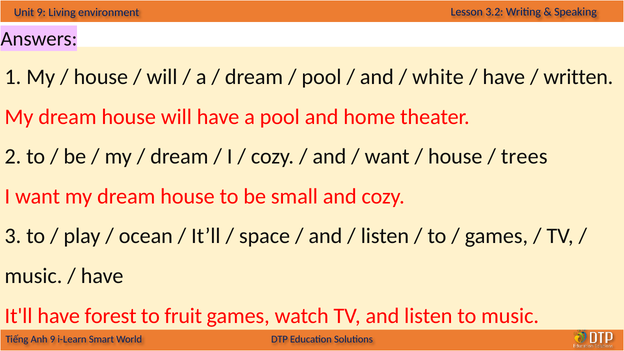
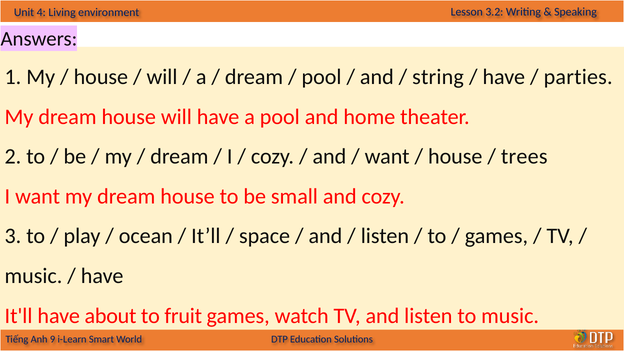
9: 9 -> 4 (41, 12)
white: white -> string (438, 77)
written: written -> parties (578, 77)
forest: forest -> about (111, 316)
